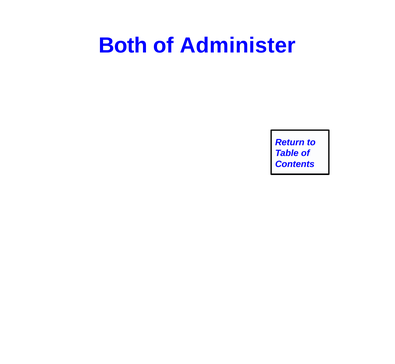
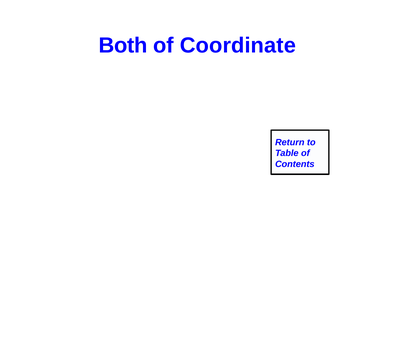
Administer: Administer -> Coordinate (238, 45)
